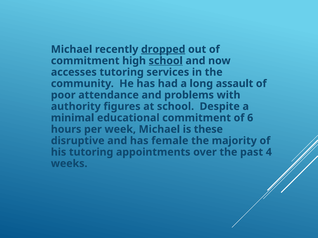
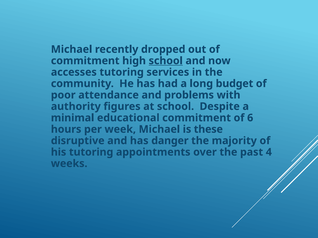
dropped underline: present -> none (163, 49)
assault: assault -> budget (234, 84)
female: female -> danger (170, 141)
